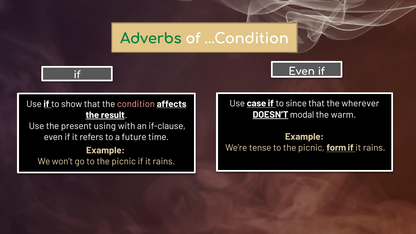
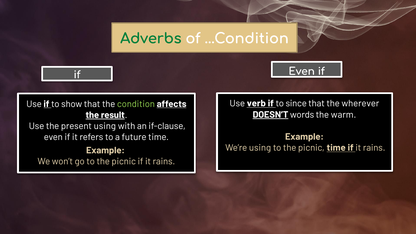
case: case -> verb (256, 104)
condition colour: pink -> light green (136, 104)
modal: modal -> words (302, 115)
We’re tense: tense -> using (260, 148)
picnic form: form -> time (336, 148)
